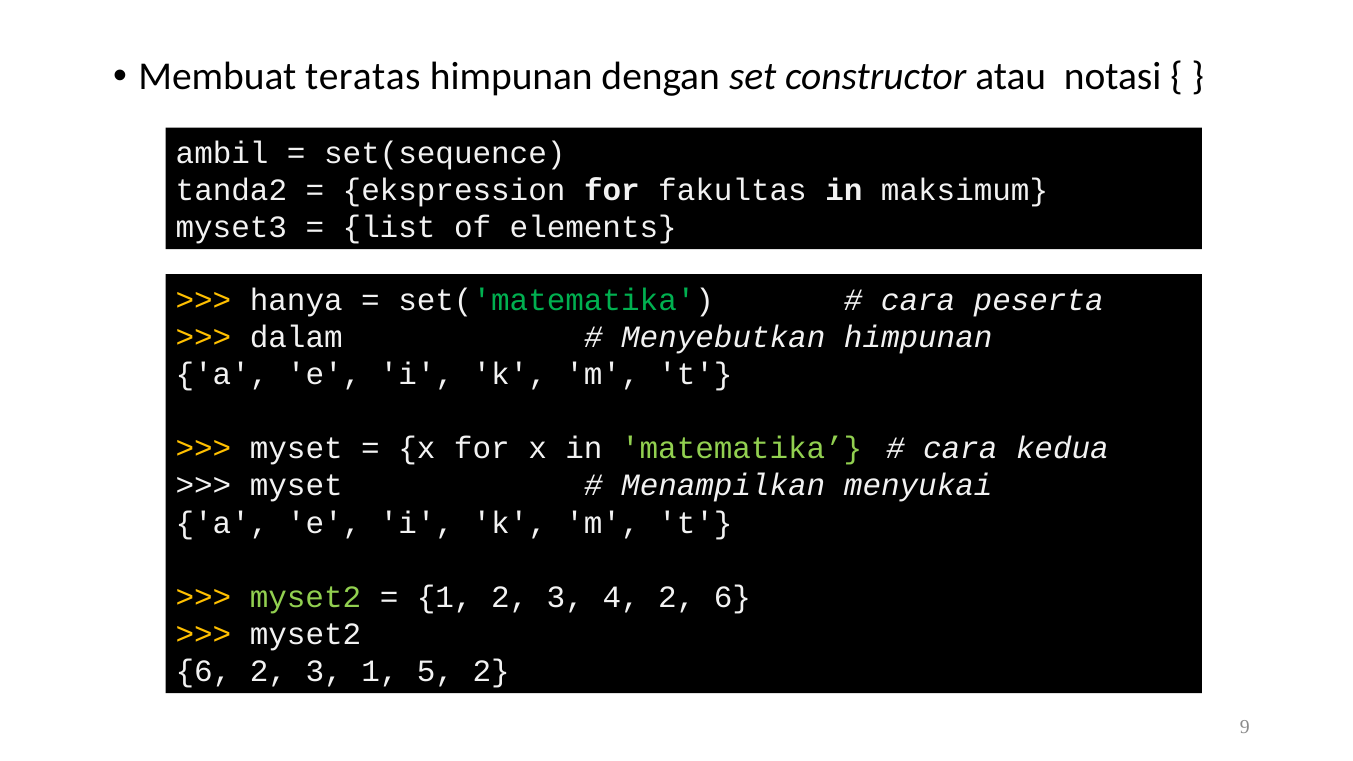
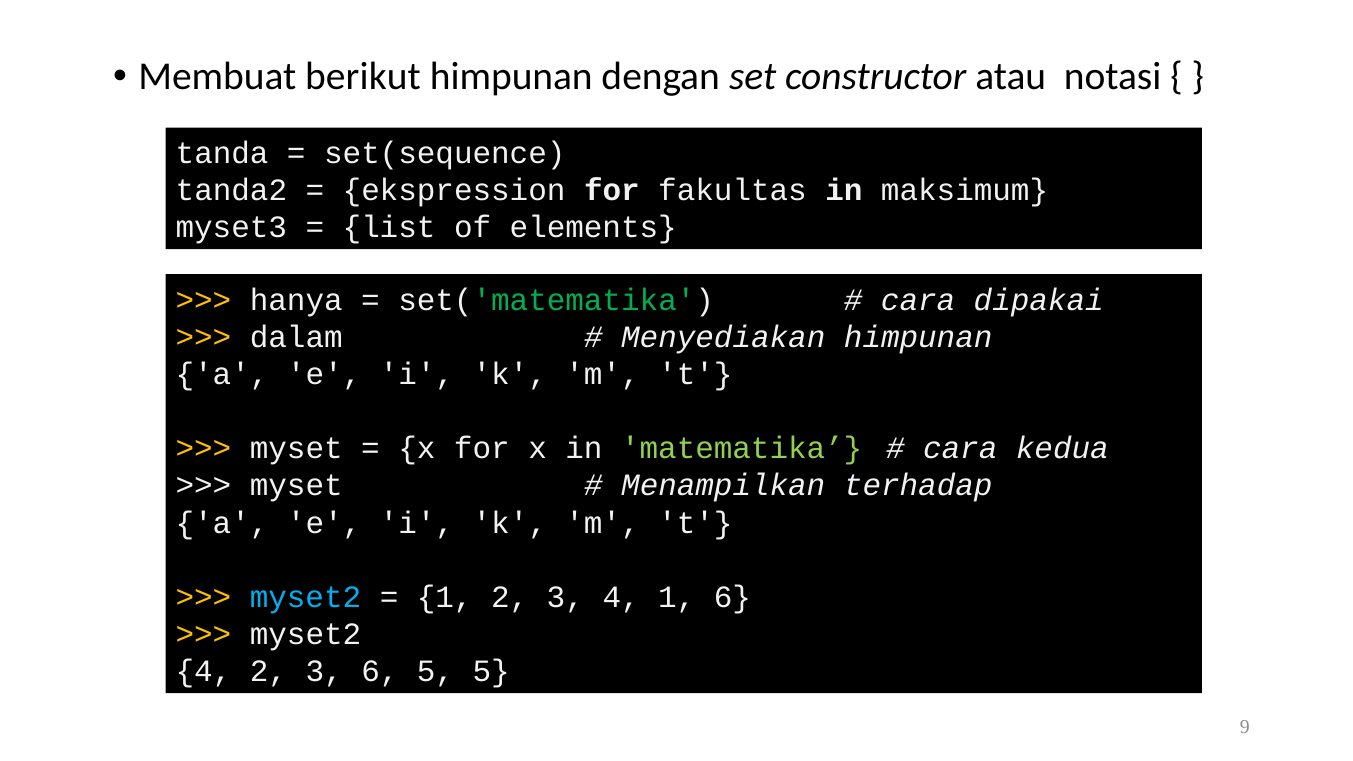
teratas: teratas -> berikut (363, 77)
ambil: ambil -> tanda (222, 153)
peserta: peserta -> dipakai (1039, 300)
Menyebutkan: Menyebutkan -> Menyediakan (723, 337)
menyukai: menyukai -> terhadap (918, 486)
myset2 colour: light green -> light blue (305, 597)
4 2: 2 -> 1 (677, 597)
6: 6 -> 4 (204, 672)
3 1: 1 -> 6 (380, 672)
5 2: 2 -> 5 (491, 672)
